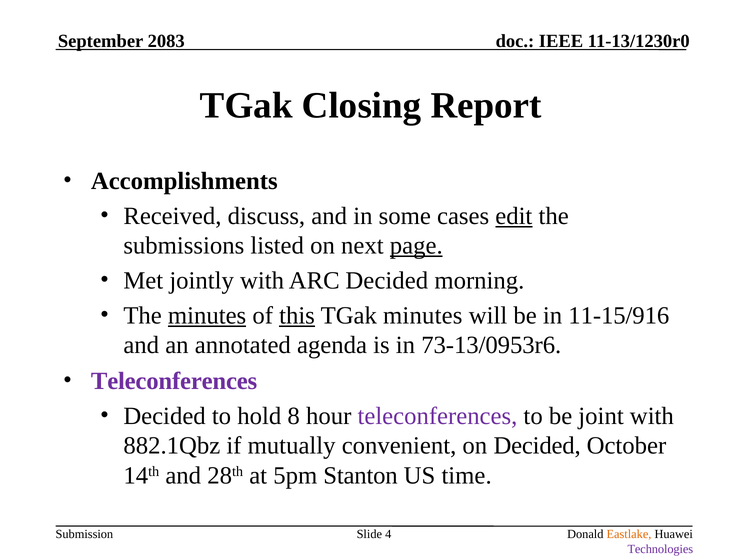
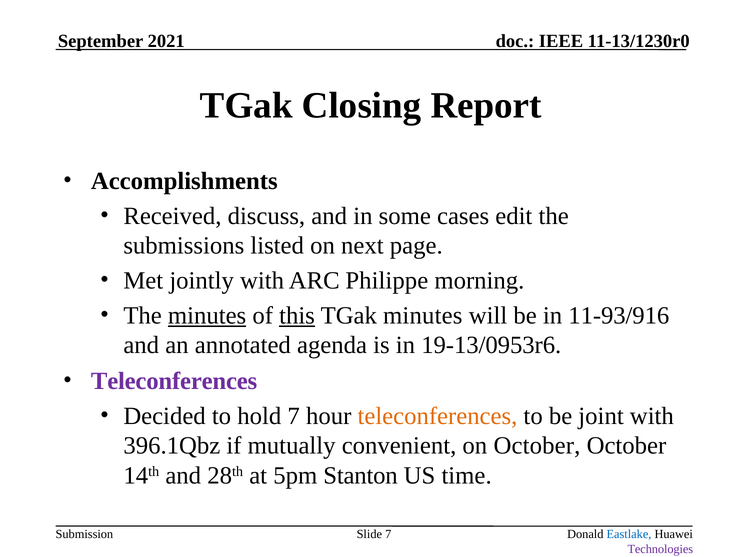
2083: 2083 -> 2021 (166, 41)
edit underline: present -> none (514, 216)
page underline: present -> none (416, 246)
ARC Decided: Decided -> Philippe (387, 280)
11-15/916: 11-15/916 -> 11-93/916 (619, 315)
73-13/0953r6: 73-13/0953r6 -> 19-13/0953r6 (491, 345)
hold 8: 8 -> 7 (294, 416)
teleconferences colour: purple -> orange (437, 416)
882.1Qbz: 882.1Qbz -> 396.1Qbz (172, 445)
on Decided: Decided -> October (537, 445)
Slide 4: 4 -> 7 (388, 534)
Eastlake colour: orange -> blue (629, 534)
